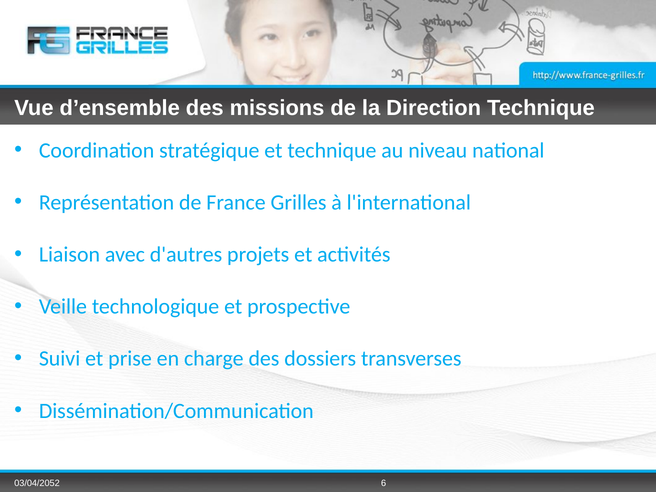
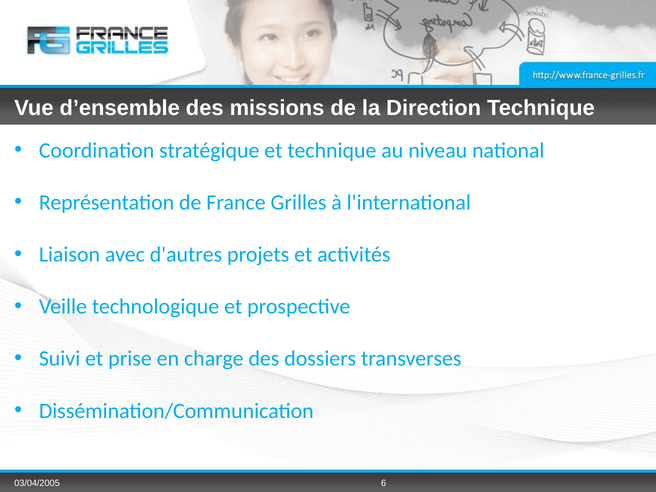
03/04/2052: 03/04/2052 -> 03/04/2005 (37, 483)
